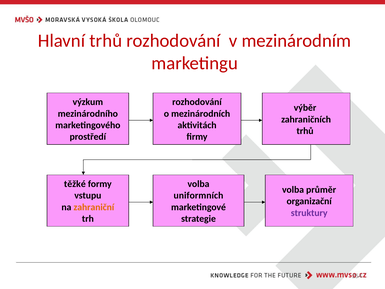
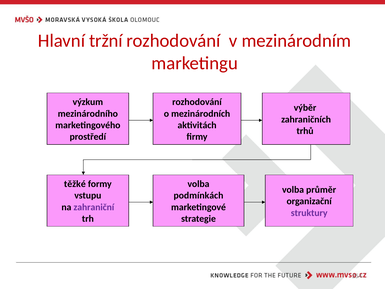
Hlavní trhů: trhů -> tržní (106, 41)
uniformních: uniformních -> podmínkách (198, 195)
zahraniční colour: orange -> purple (94, 207)
